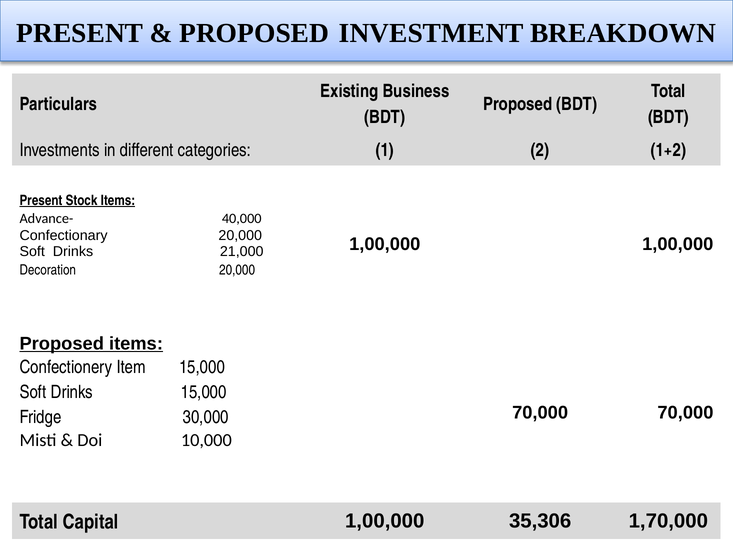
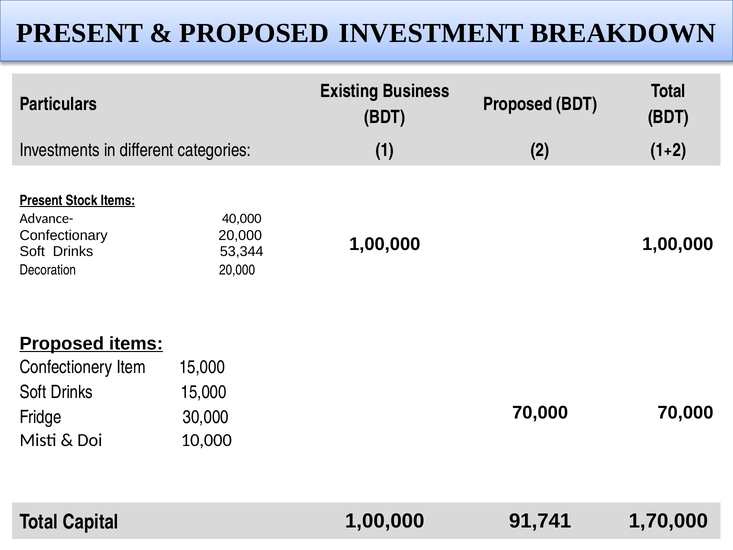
21,000: 21,000 -> 53,344 (242, 251)
35,306: 35,306 -> 91,741 (540, 521)
